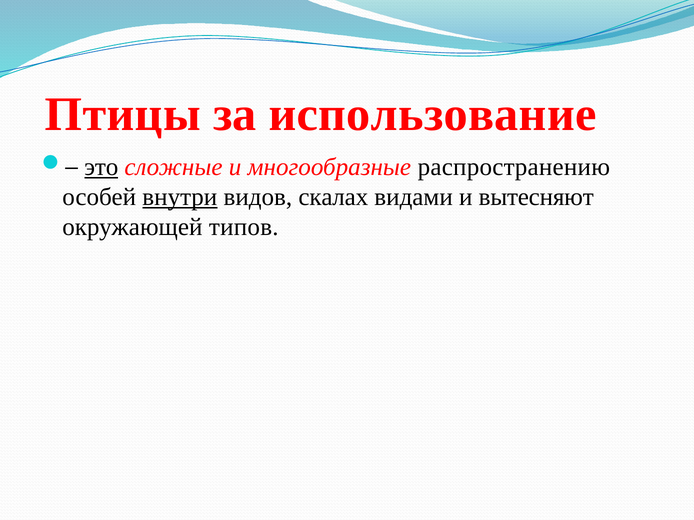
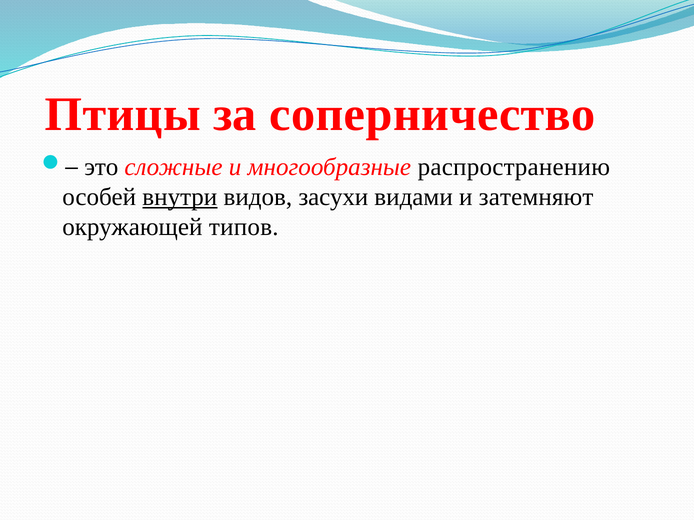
использование: использование -> соперничество (432, 115)
это underline: present -> none (101, 167)
скалах: скалах -> засухи (333, 197)
вытесняют: вытесняют -> затемняют (536, 197)
